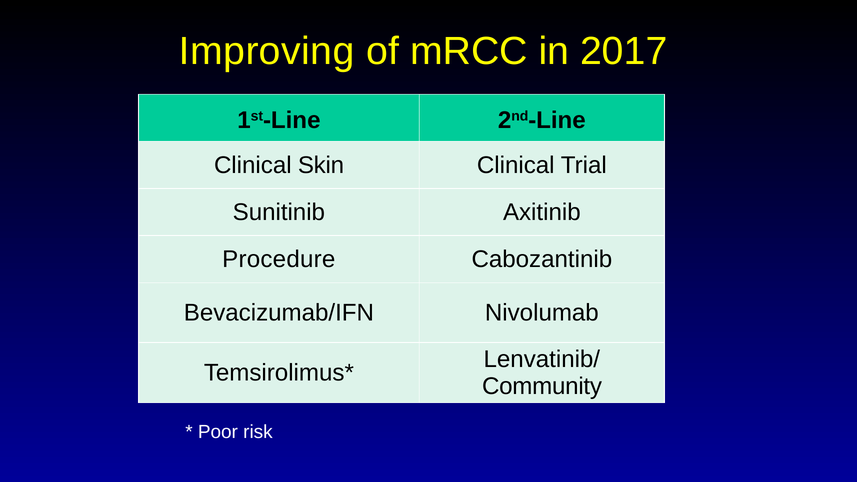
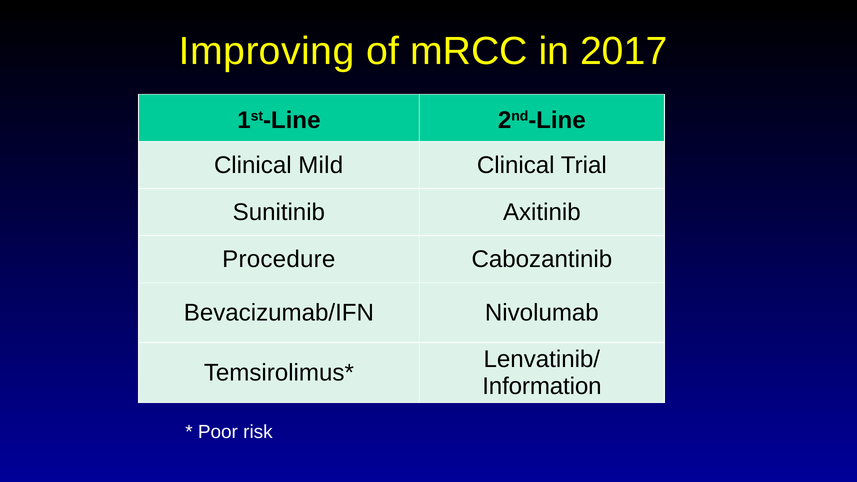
Skin: Skin -> Mild (321, 165)
Community: Community -> Information (542, 387)
